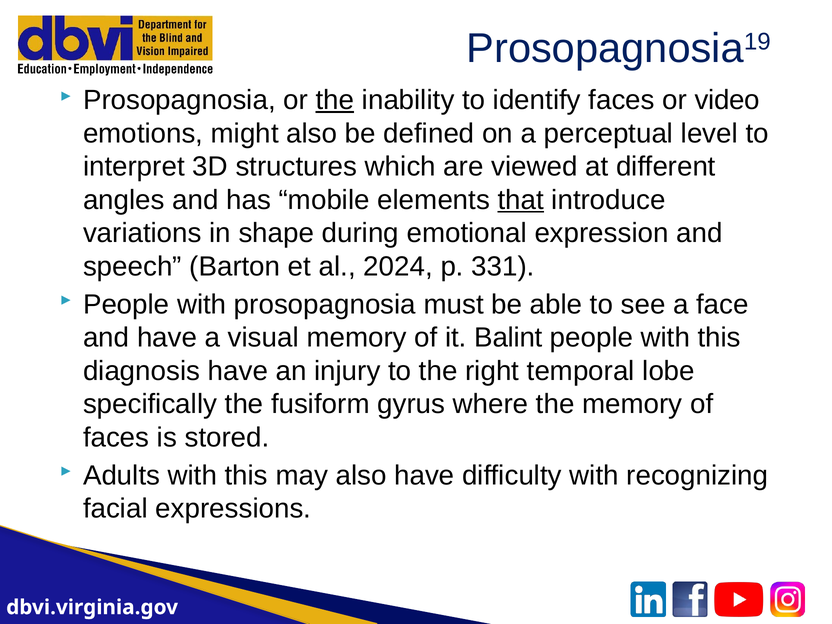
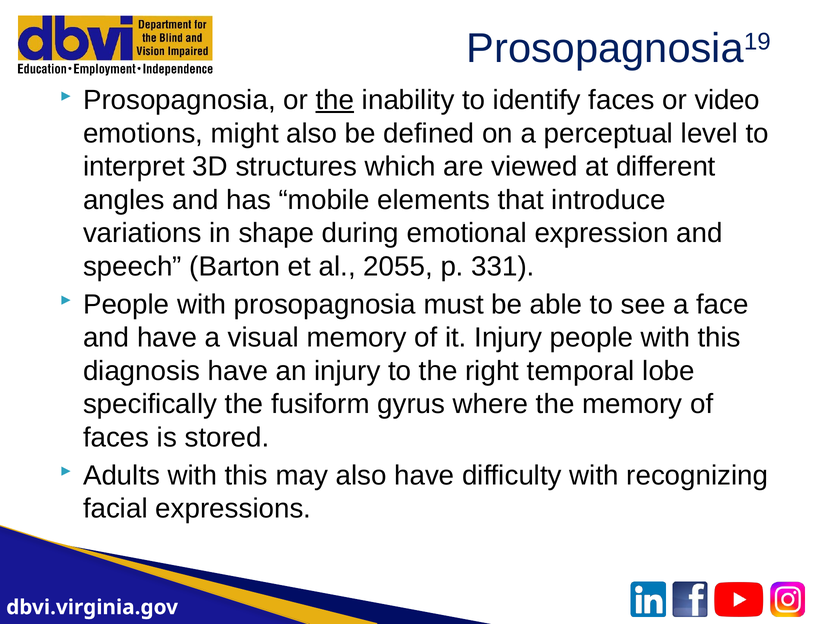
that underline: present -> none (521, 200)
2024: 2024 -> 2055 (398, 266)
it Balint: Balint -> Injury (508, 338)
